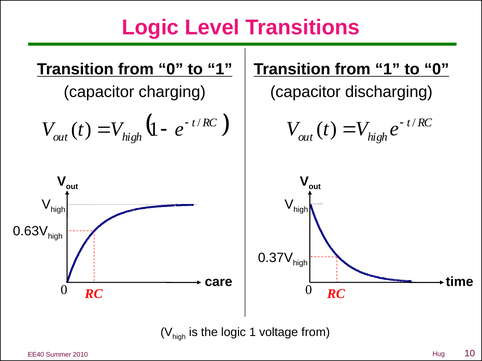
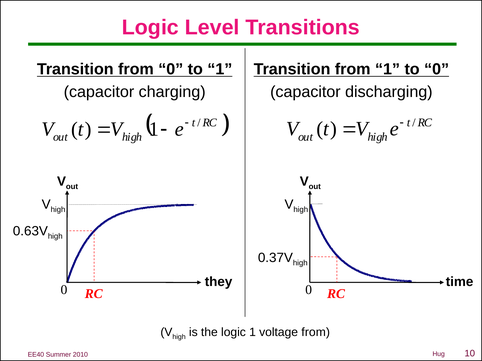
care: care -> they (219, 282)
